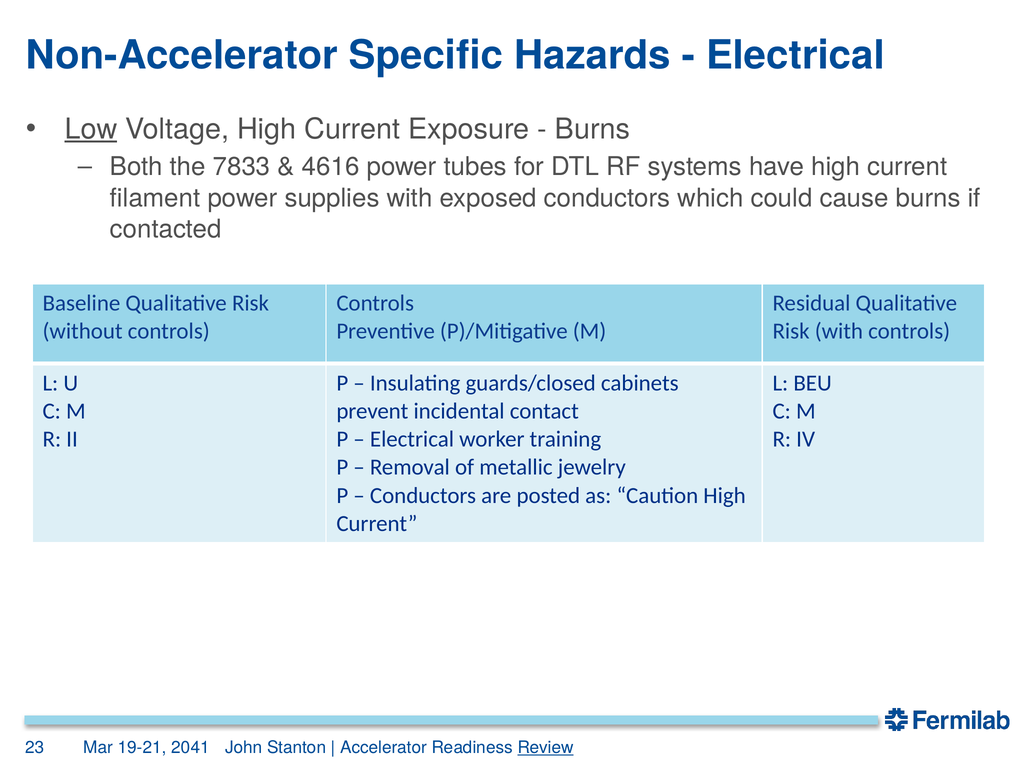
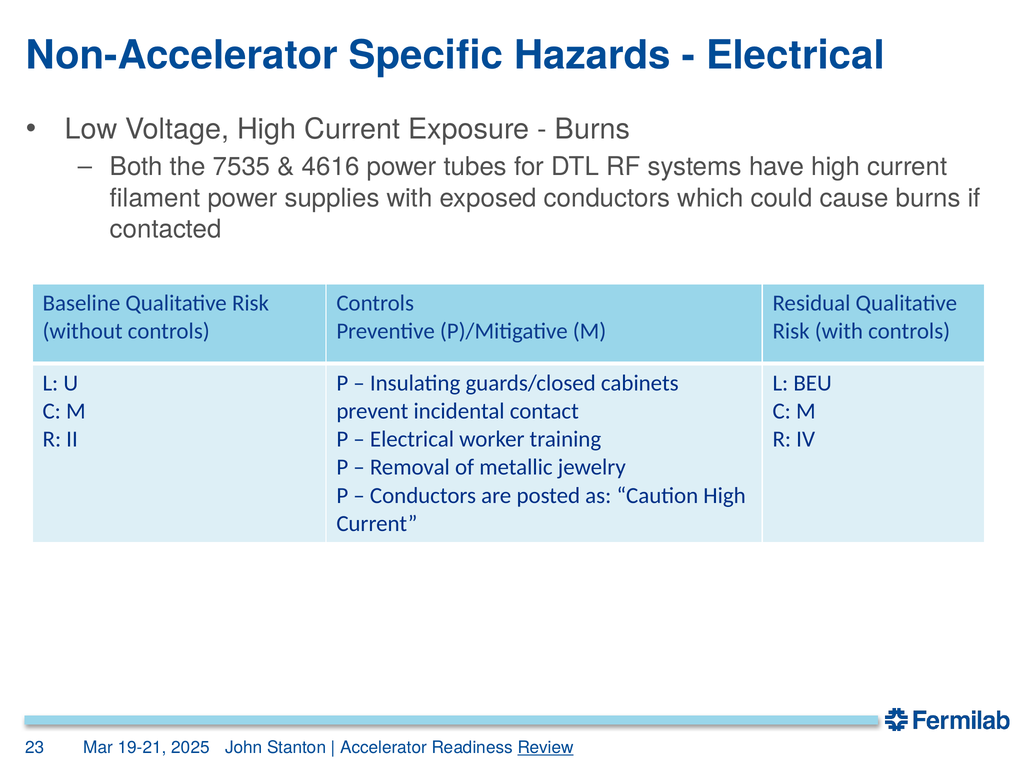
Low underline: present -> none (91, 129)
7833: 7833 -> 7535 (242, 167)
2041: 2041 -> 2025 (191, 748)
